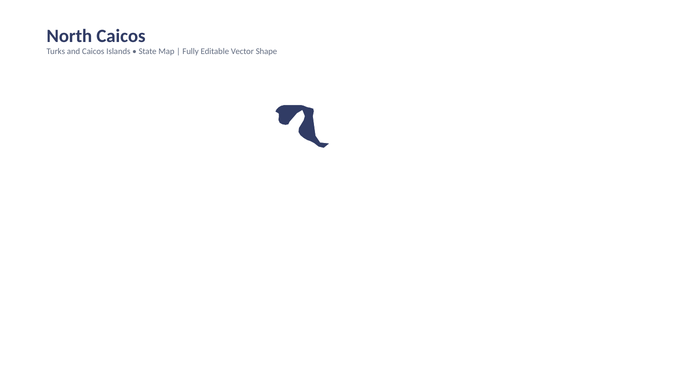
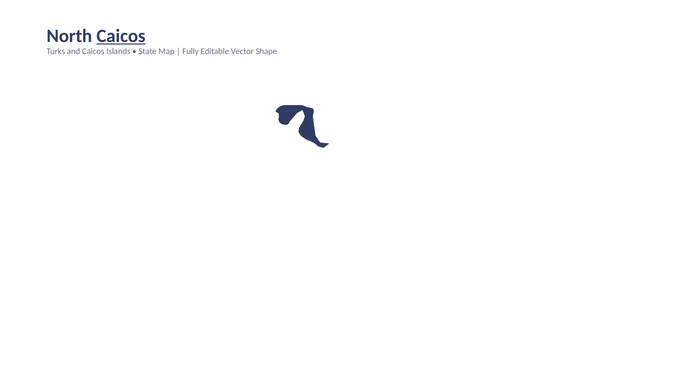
Caicos underline: none -> present (121, 36)
